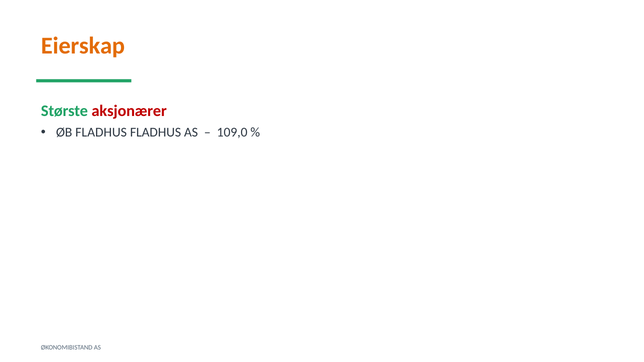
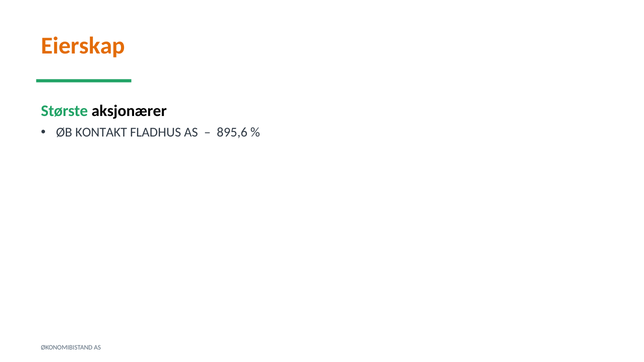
aksjonærer colour: red -> black (129, 111)
ØB FLADHUS: FLADHUS -> KONTAKT (101, 132)
109,0: 109,0 -> 895,6 (232, 132)
